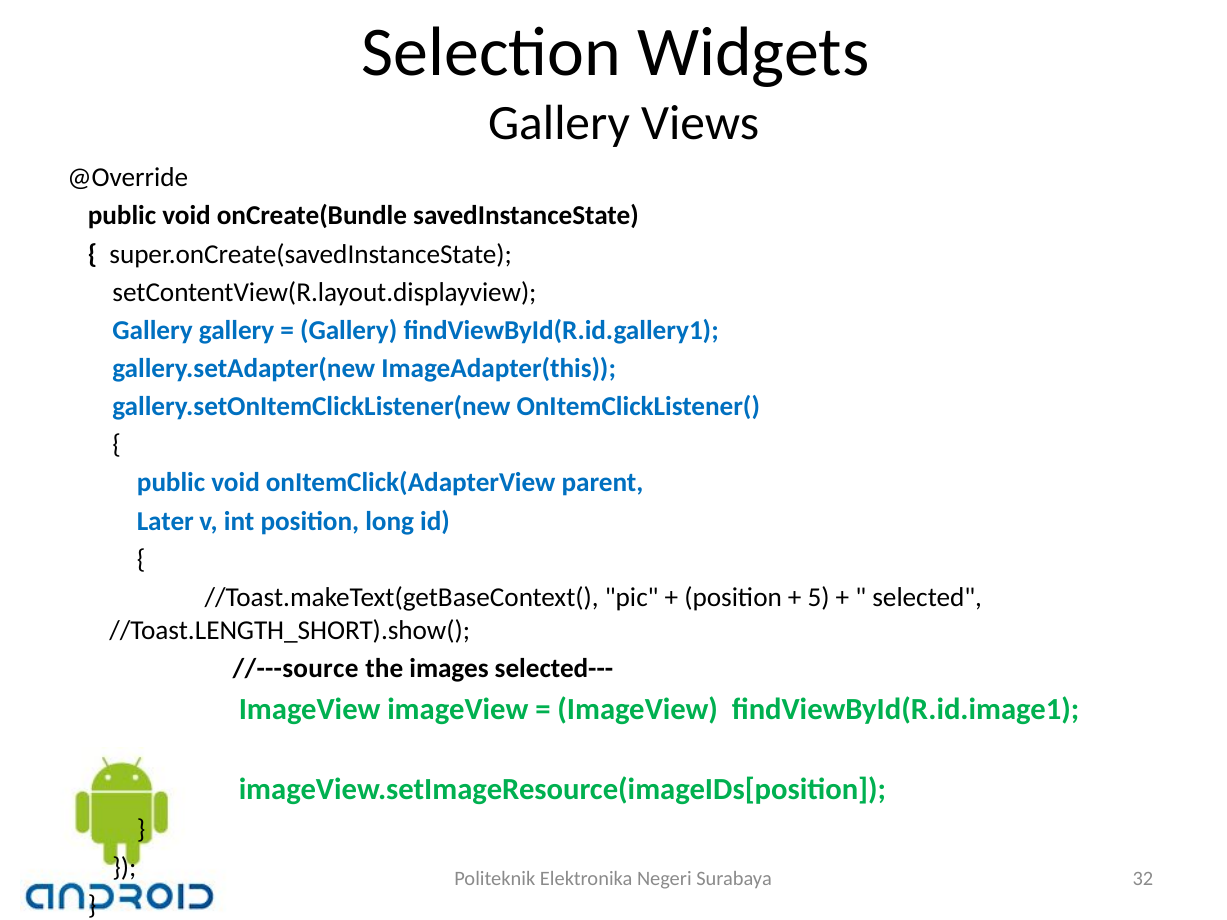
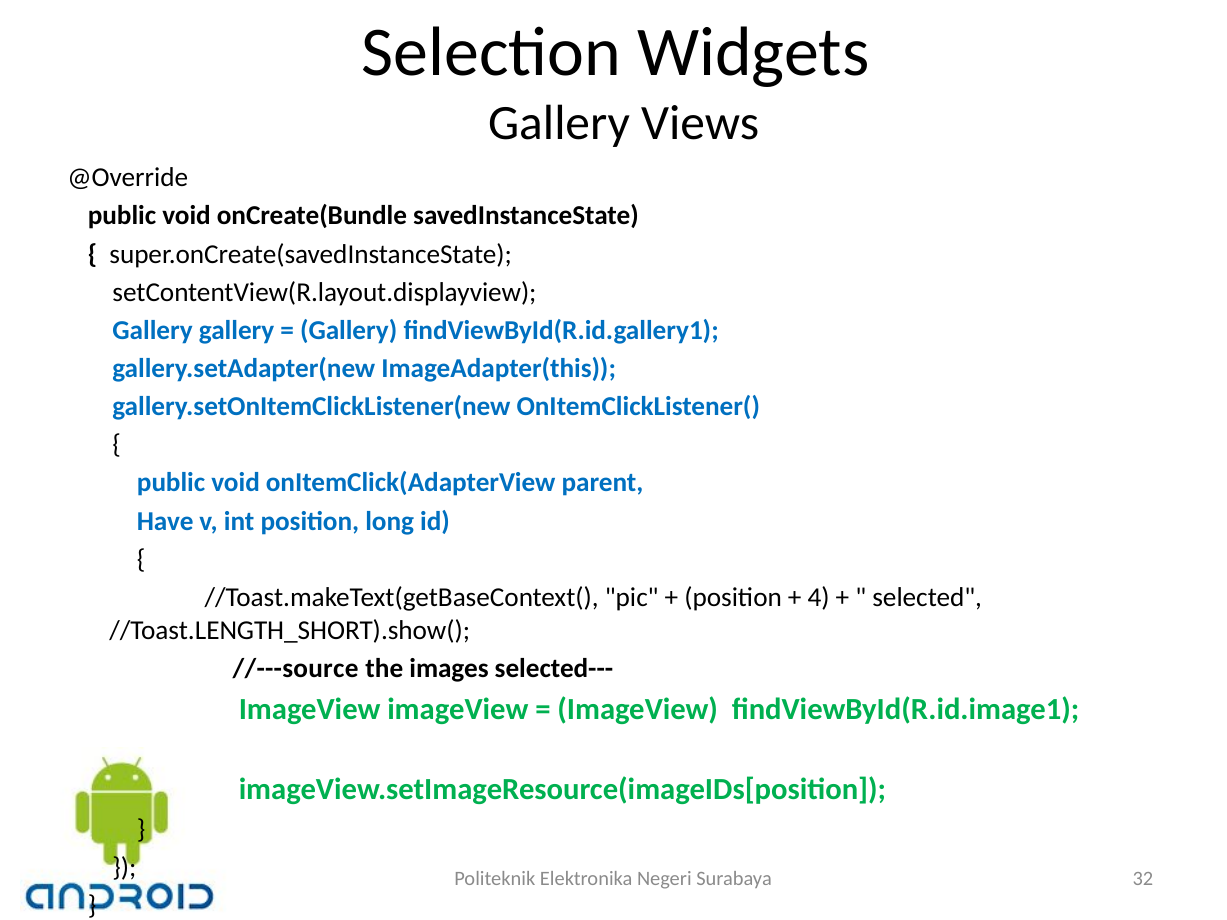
Later: Later -> Have (165, 521)
5: 5 -> 4 (819, 598)
